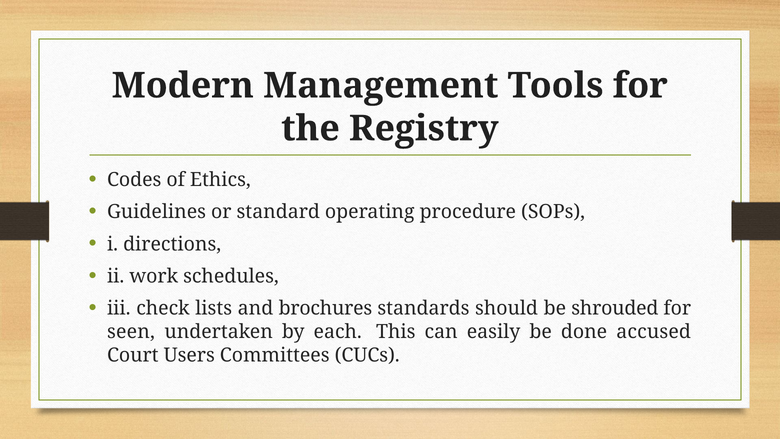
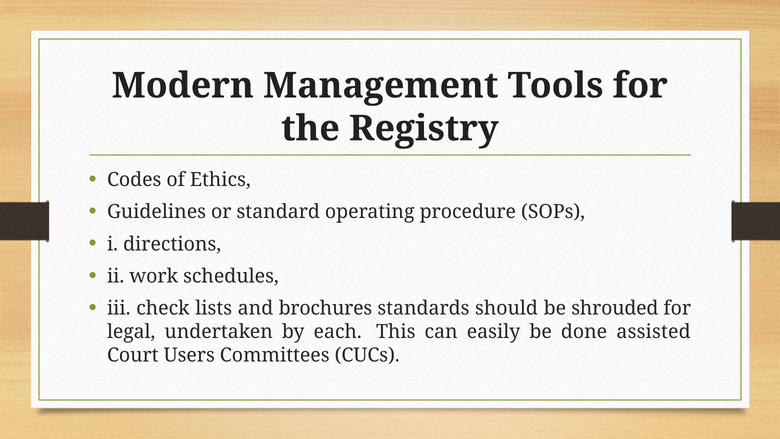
seen: seen -> legal (131, 332)
accused: accused -> assisted (654, 332)
